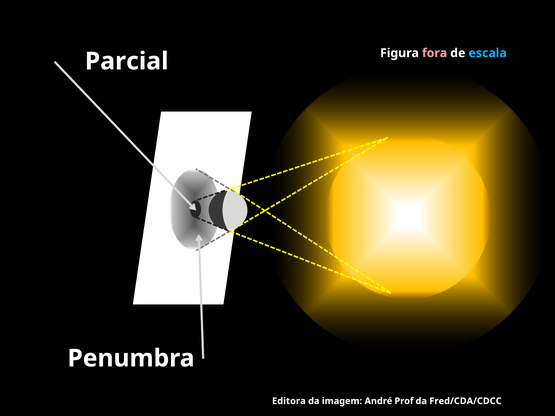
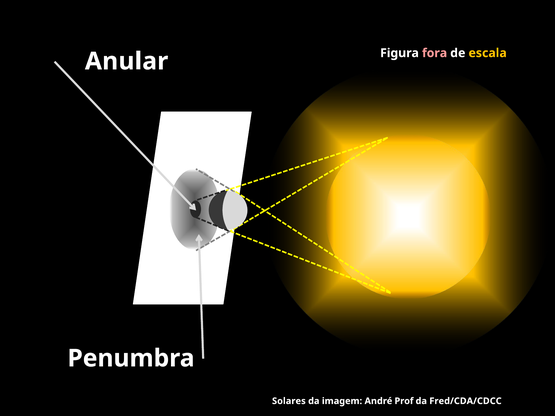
escala colour: light blue -> yellow (488, 53)
Parcial: Parcial -> Anular (127, 61)
Editora: Editora -> Solares (289, 401)
